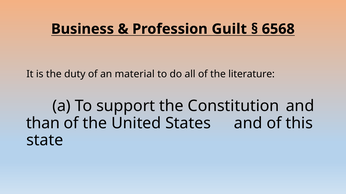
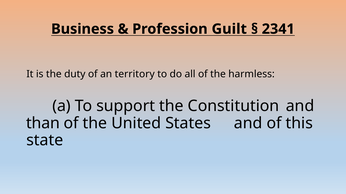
6568: 6568 -> 2341 (278, 29)
material: material -> territory (135, 74)
literature: literature -> harmless (252, 74)
